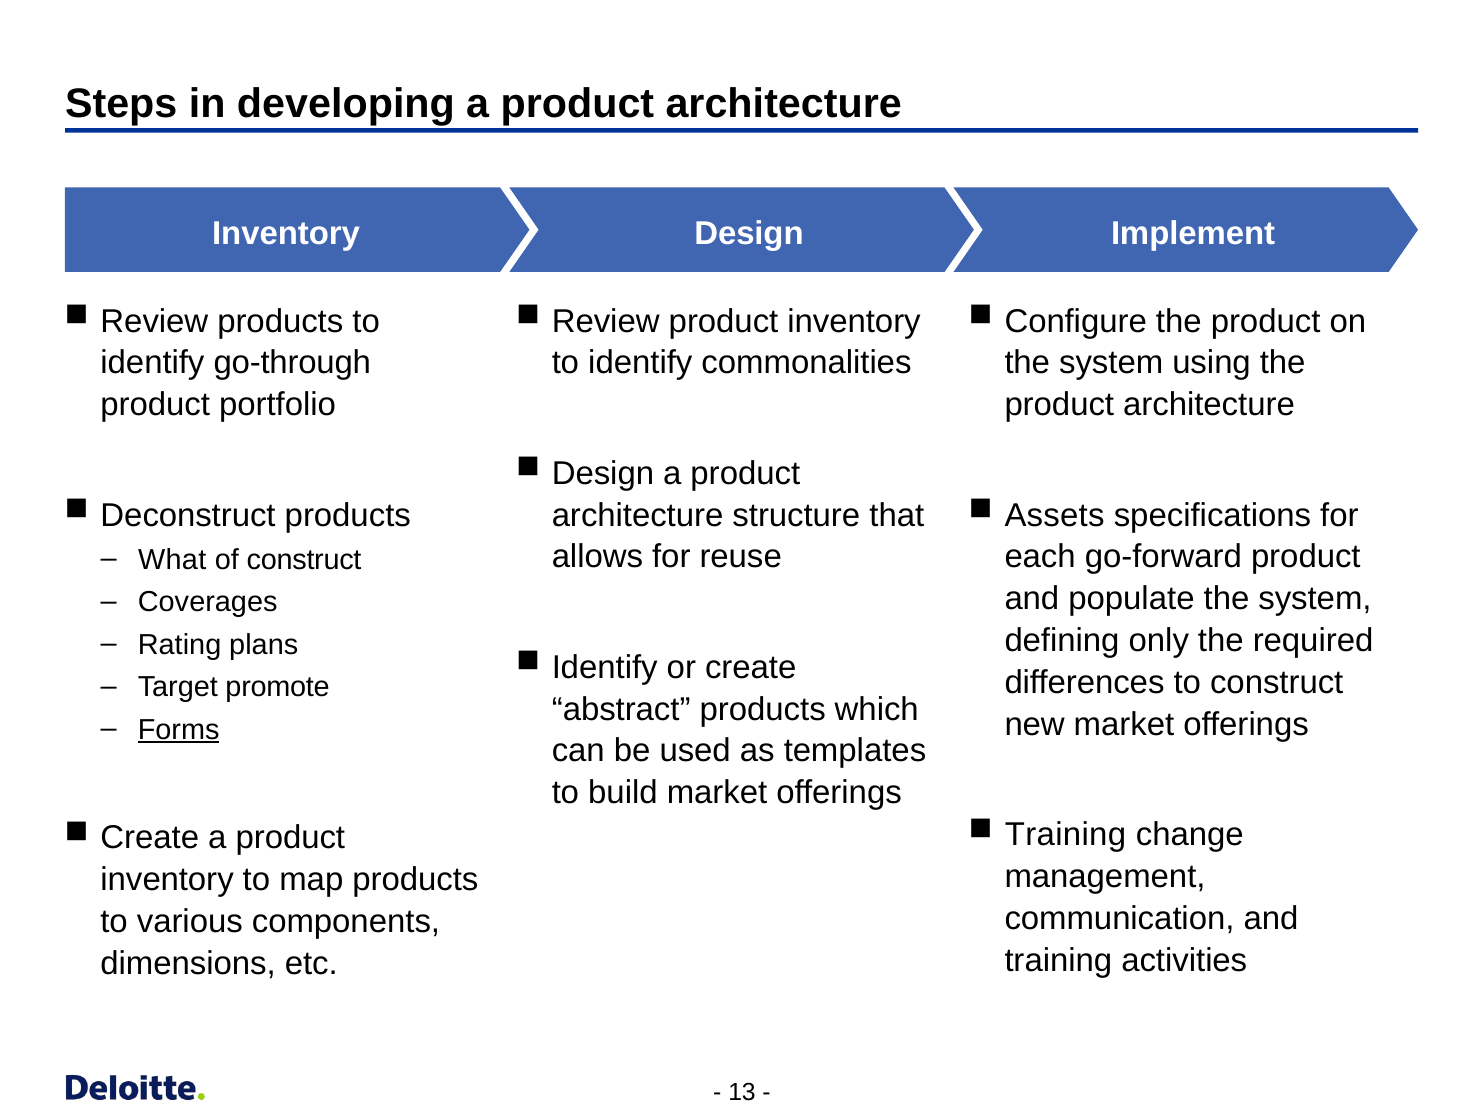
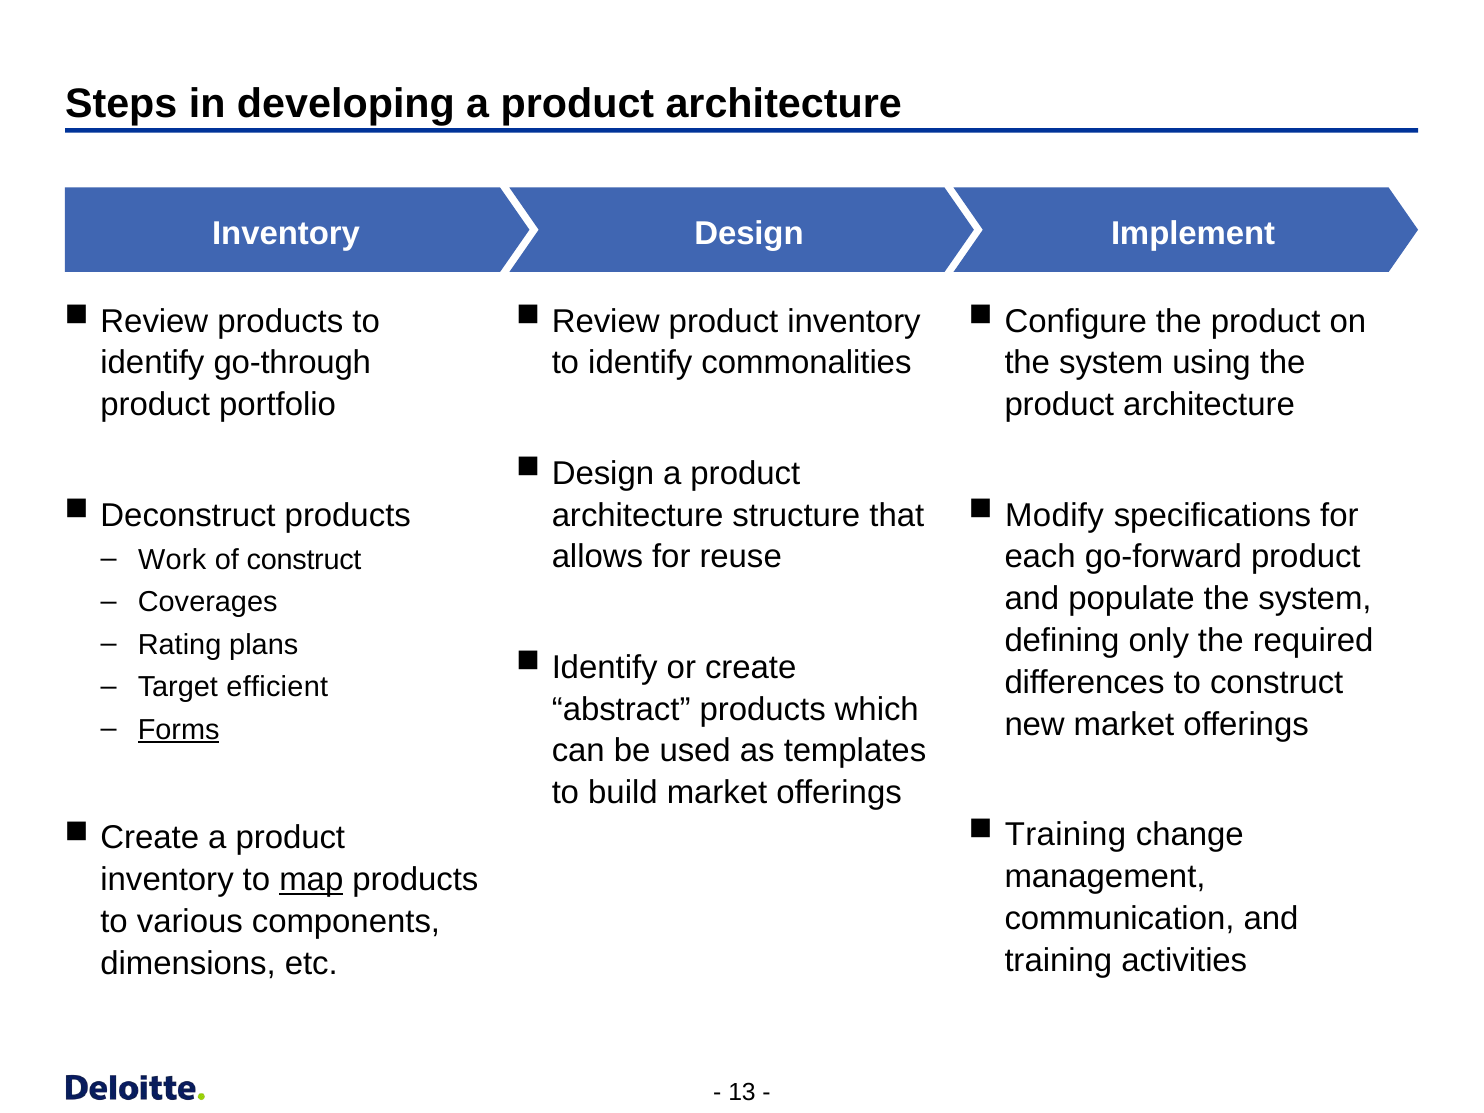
Assets: Assets -> Modify (1055, 515)
What: What -> Work (172, 560)
promote: promote -> efficient (277, 687)
map underline: none -> present (311, 880)
